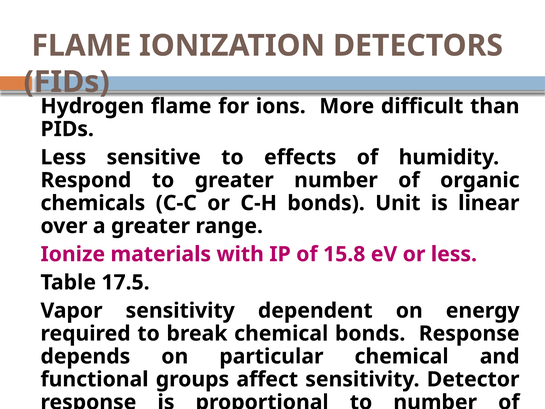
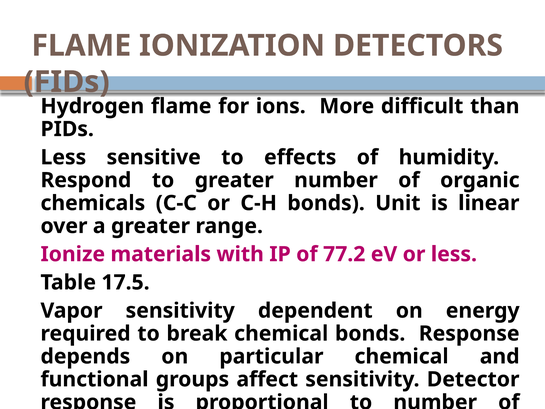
15.8: 15.8 -> 77.2 (344, 254)
